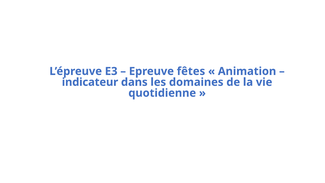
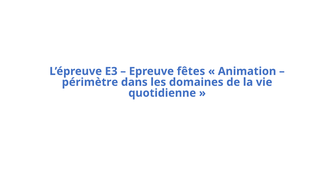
indicateur: indicateur -> périmètre (90, 82)
